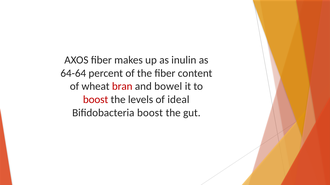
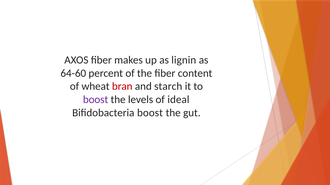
inulin: inulin -> lignin (184, 60)
64-64: 64-64 -> 64-60 (73, 73)
bowel: bowel -> starch (168, 87)
boost colour: red -> purple (96, 100)
